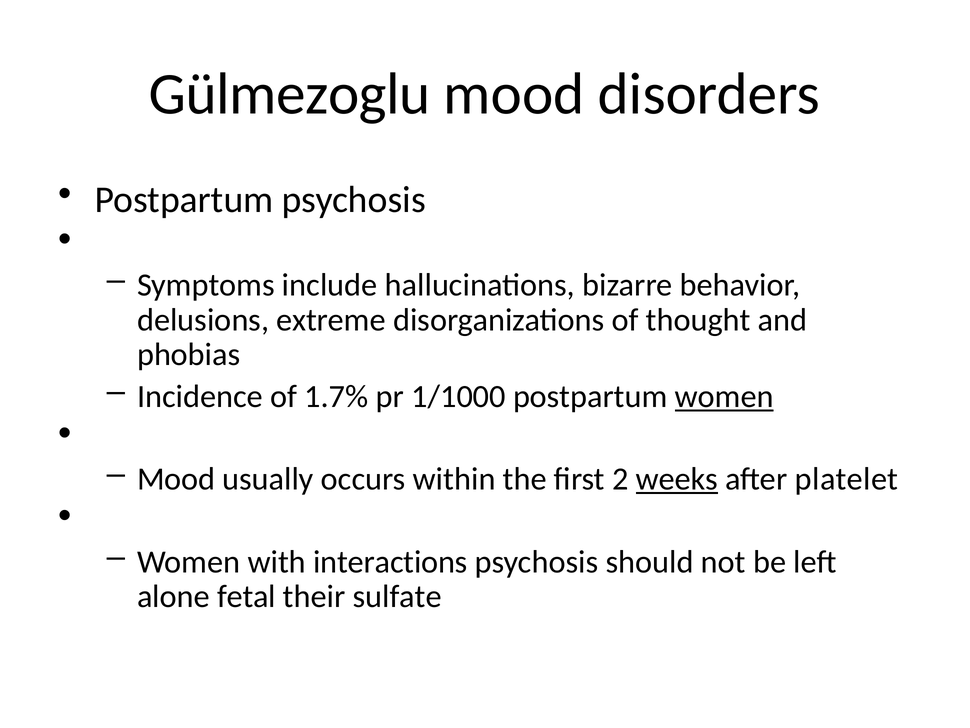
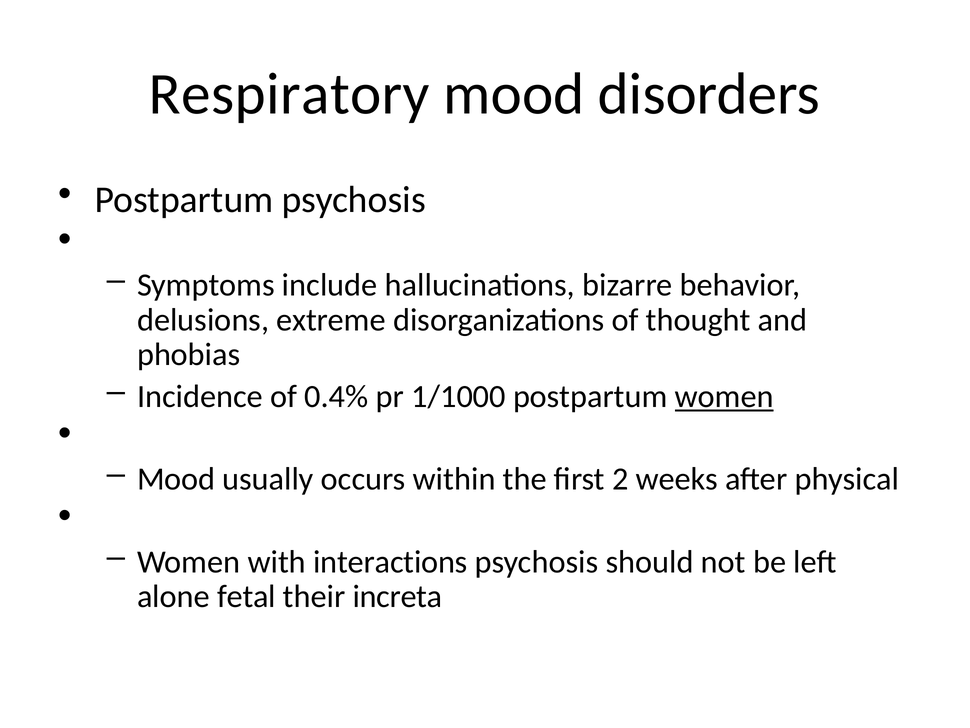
Gülmezoglu: Gülmezoglu -> Respiratory (289, 94)
1.7%: 1.7% -> 0.4% (336, 396)
weeks underline: present -> none (677, 479)
platelet: platelet -> physical (847, 479)
sulfate: sulfate -> increta (397, 596)
